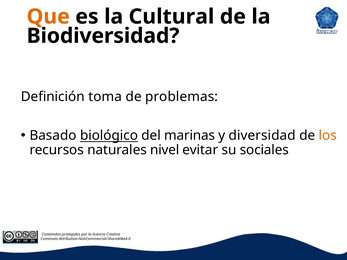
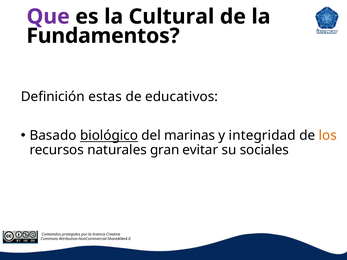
Que colour: orange -> purple (48, 17)
Biodiversidad: Biodiversidad -> Fundamentos (103, 36)
toma: toma -> estas (105, 97)
problemas: problemas -> educativos (182, 97)
diversidad: diversidad -> integridad (262, 136)
nivel: nivel -> gran (165, 150)
